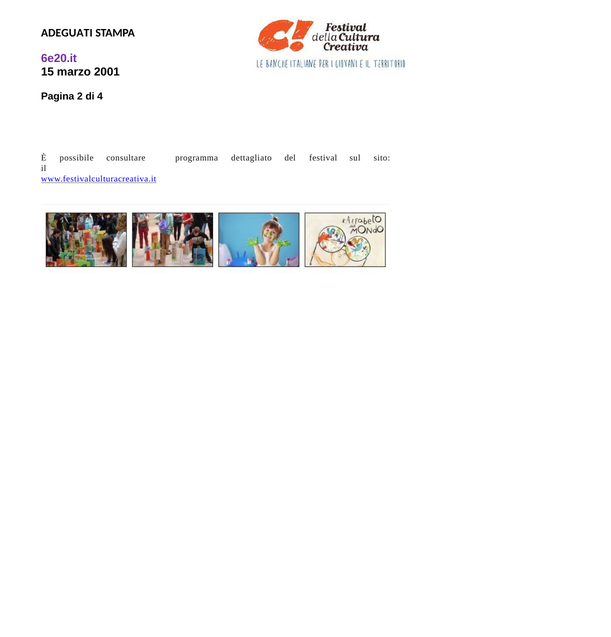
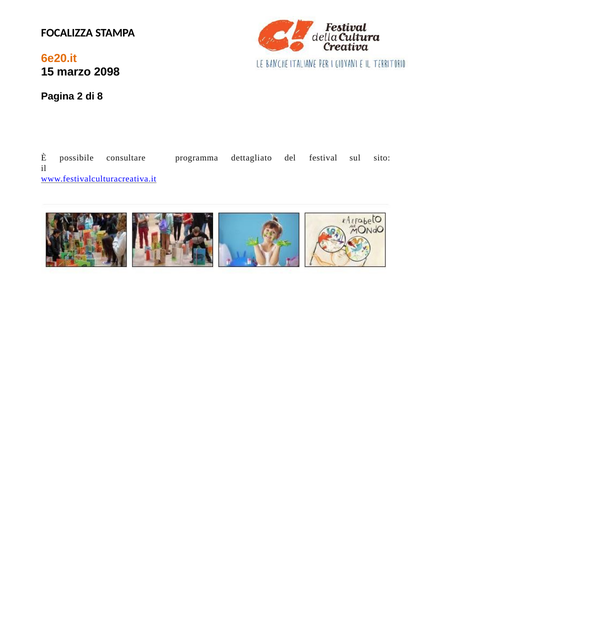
ADEGUATI: ADEGUATI -> FOCALIZZA (67, 33)
6e20.it colour: purple -> orange (59, 59)
2001: 2001 -> 2098 (107, 72)
4: 4 -> 8 (100, 96)
